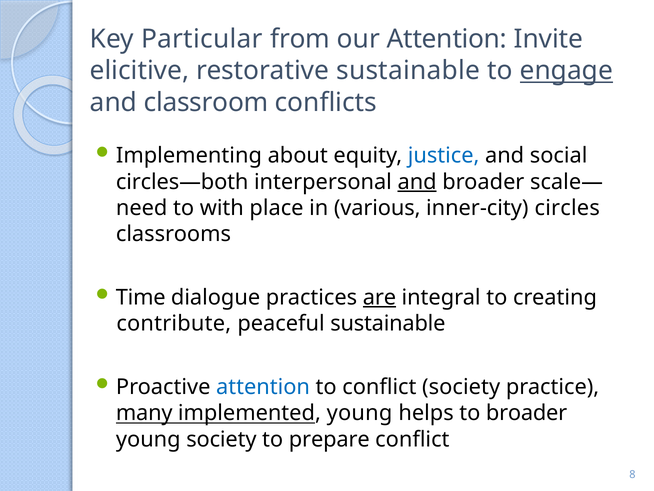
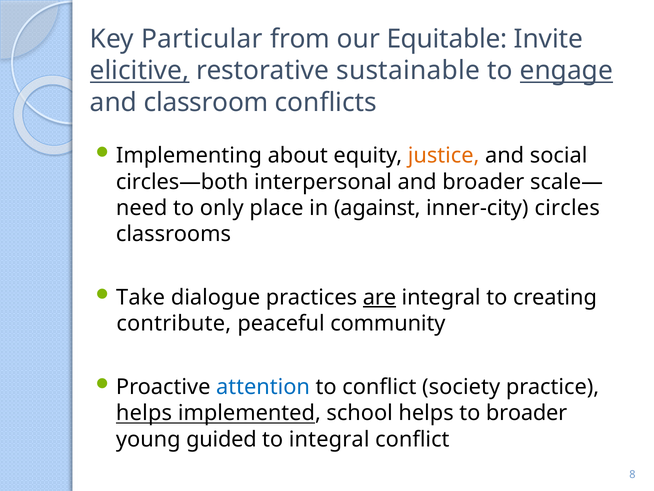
our Attention: Attention -> Equitable (447, 39)
elicitive underline: none -> present (140, 71)
justice colour: blue -> orange (444, 155)
and underline: present -> none (417, 182)
with: with -> only (222, 208)
various: various -> against (377, 208)
Time: Time -> Take (141, 297)
peaceful sustainable: sustainable -> community (388, 323)
many: many -> helps (144, 413)
implemented young: young -> school (360, 413)
young society: society -> guided (221, 439)
to prepare: prepare -> integral (329, 439)
